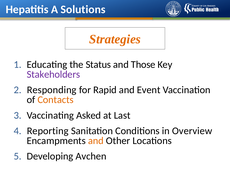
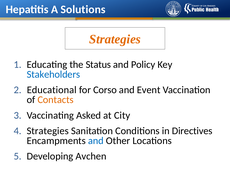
Those: Those -> Policy (143, 64)
Stakeholders colour: purple -> blue (53, 74)
Responding: Responding -> Educational (52, 90)
Rapid: Rapid -> Corso (105, 90)
Last: Last -> City (122, 115)
Reporting: Reporting -> Strategies (48, 130)
Overview: Overview -> Directives (192, 130)
and colour: orange -> blue (96, 140)
